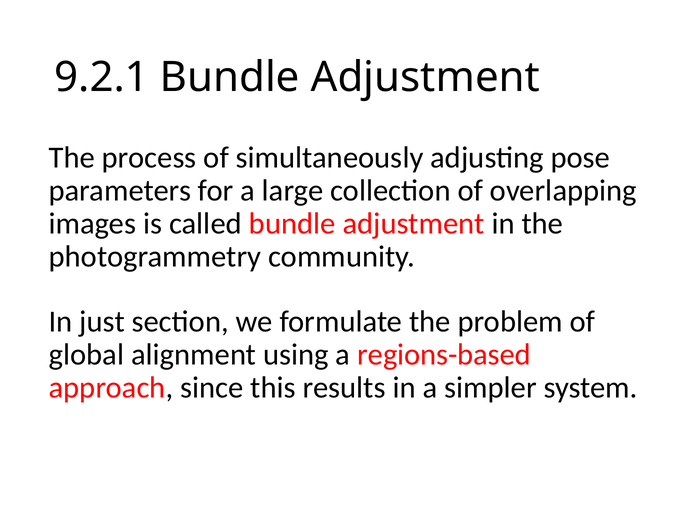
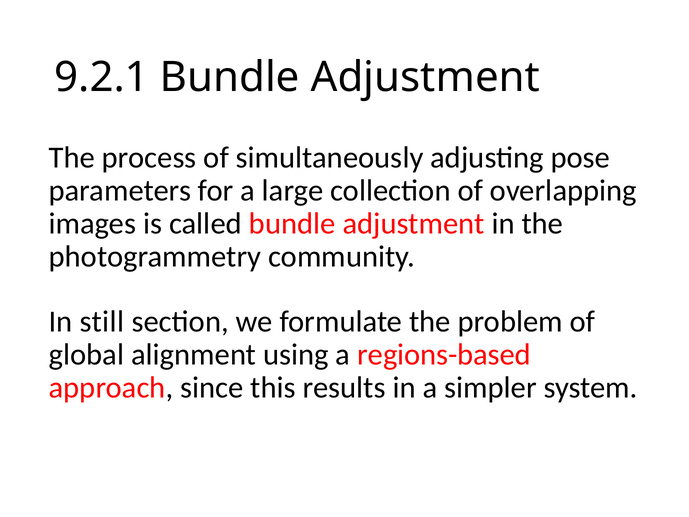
just: just -> still (102, 321)
